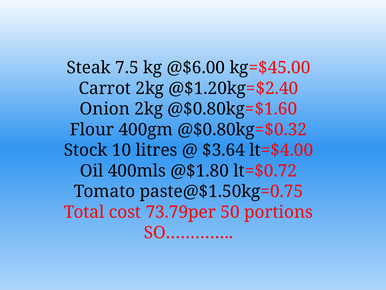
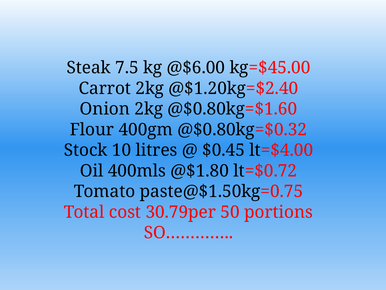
$3.64: $3.64 -> $0.45 (224, 150)
73.79per: 73.79per -> 30.79per (181, 212)
